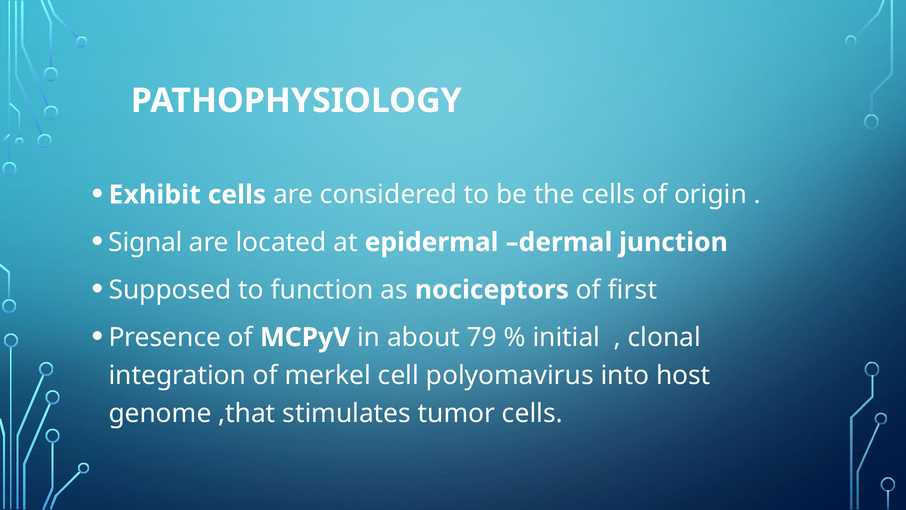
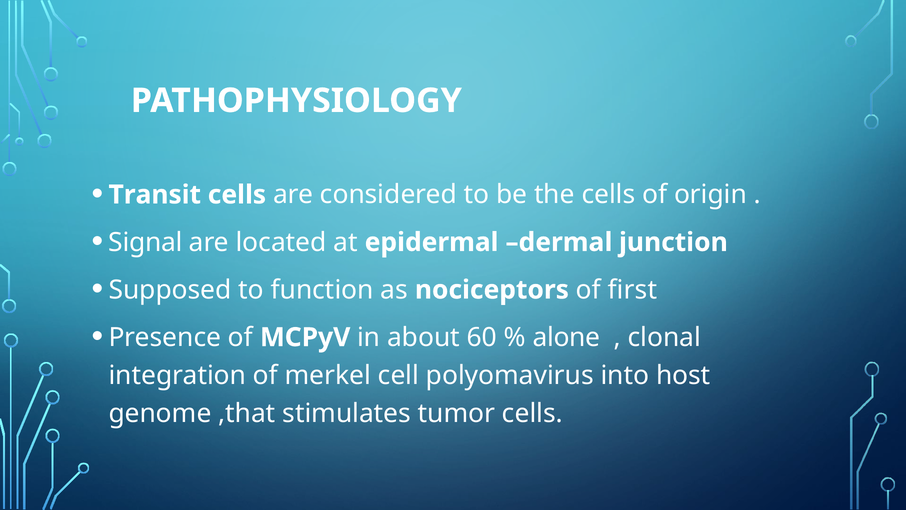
Exhibit: Exhibit -> Transit (155, 195)
79: 79 -> 60 (482, 337)
initial: initial -> alone (566, 337)
